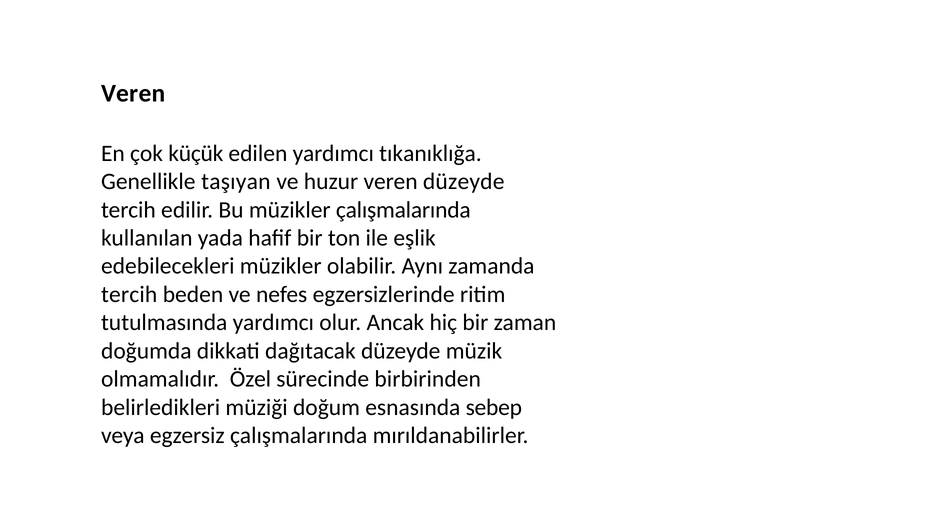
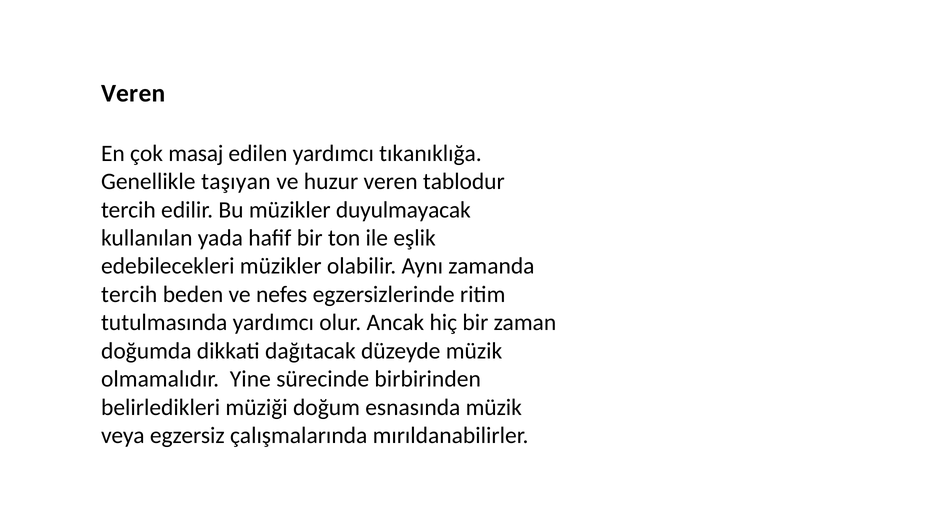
küçük: küçük -> masaj (196, 153)
veren düzeyde: düzeyde -> tablodur (464, 182)
müzikler çalışmalarında: çalışmalarında -> duyulmayacak (403, 210)
Özel: Özel -> Yine (250, 379)
esnasında sebep: sebep -> müzik (494, 408)
